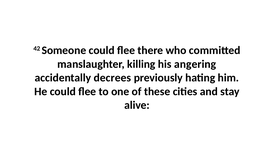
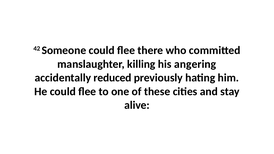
decrees: decrees -> reduced (113, 78)
